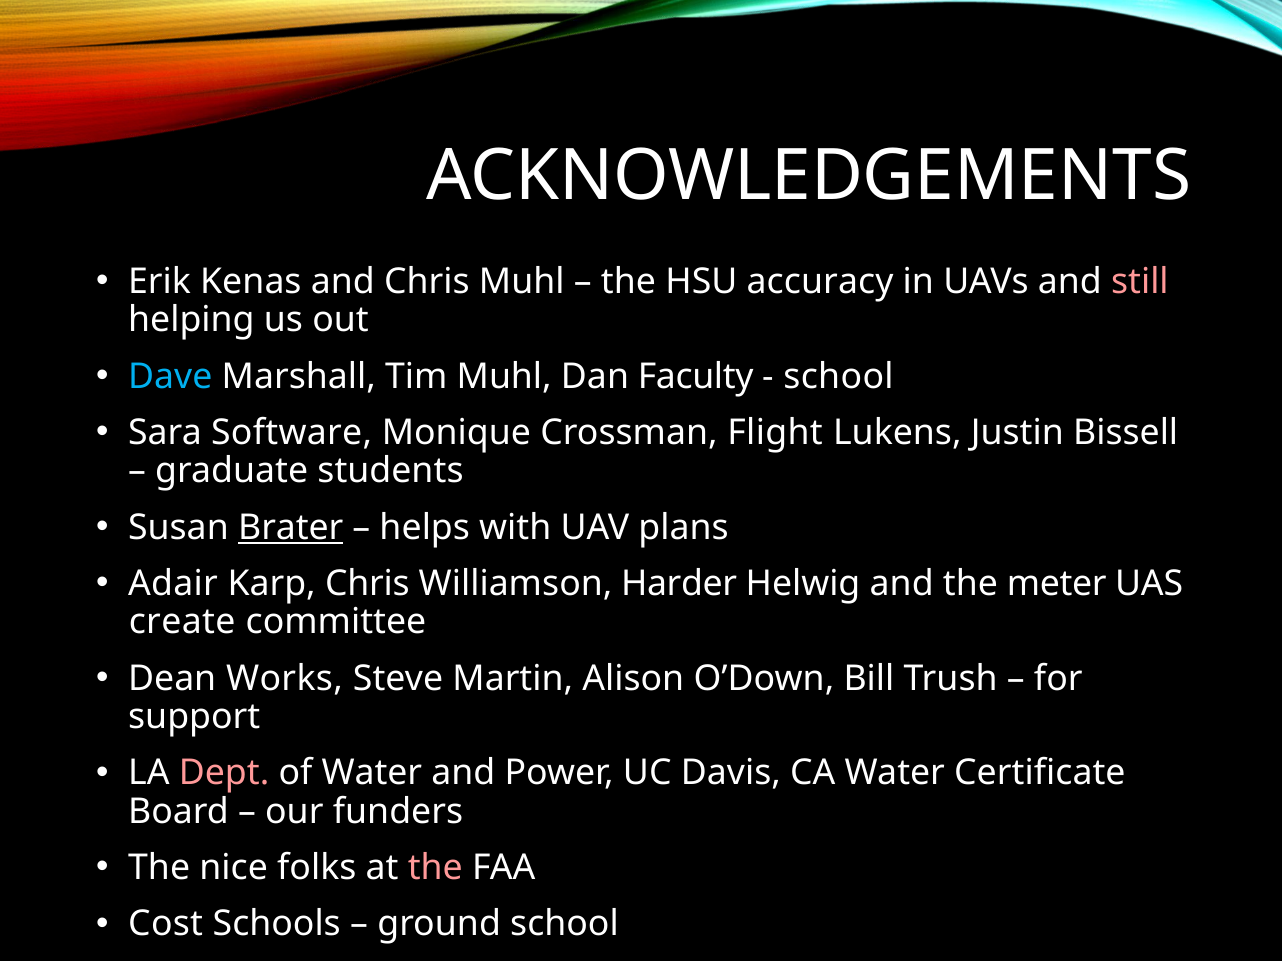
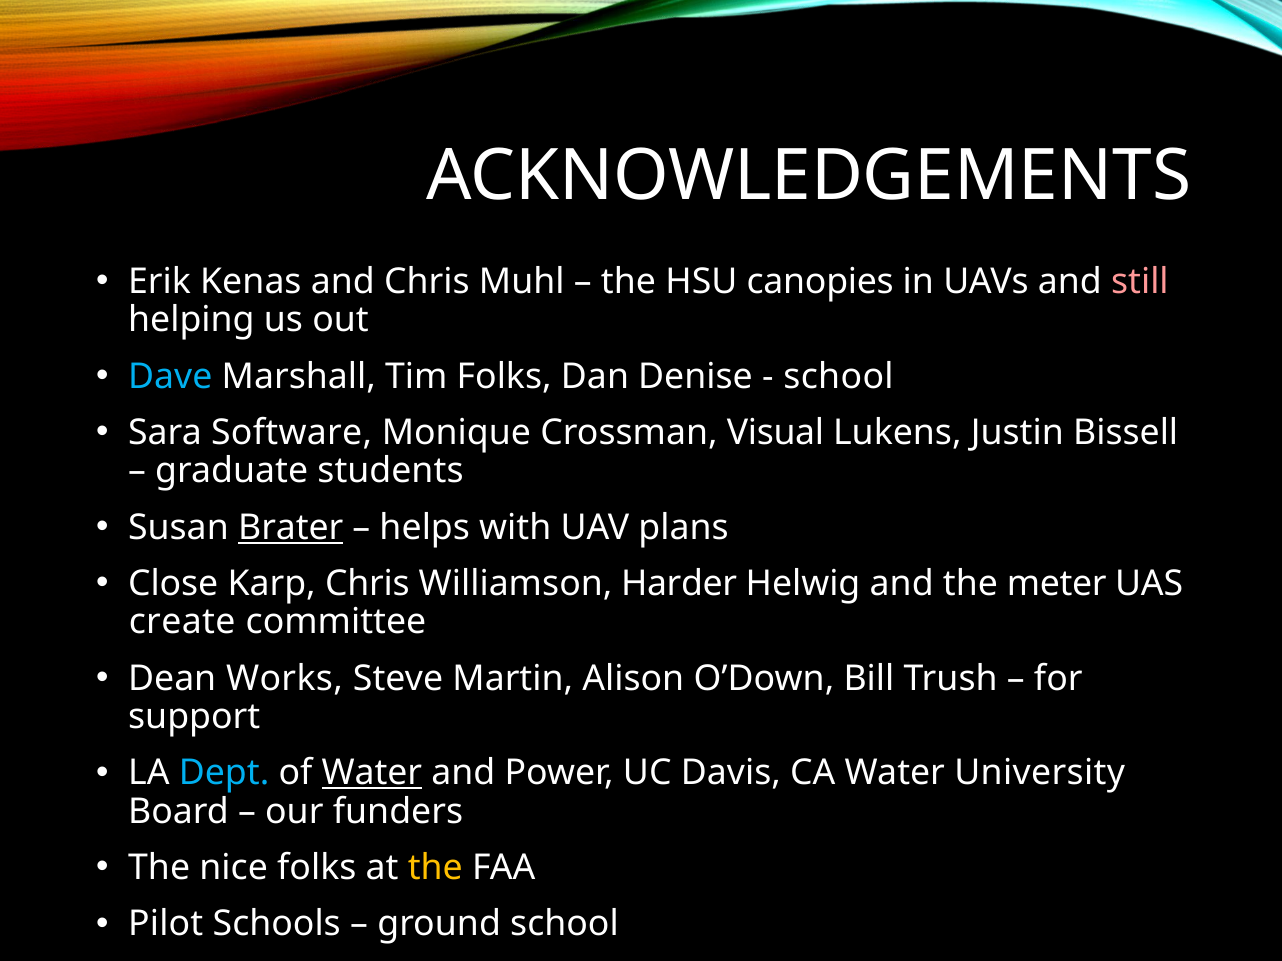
accuracy: accuracy -> canopies (820, 282)
Tim Muhl: Muhl -> Folks (504, 377)
Faculty: Faculty -> Denise (695, 377)
Flight: Flight -> Visual (775, 433)
Adair: Adair -> Close (173, 584)
Dept colour: pink -> light blue (224, 773)
Water underline: none -> present (372, 773)
Certificate: Certificate -> University (1040, 773)
the colour: pink -> yellow (435, 868)
Cost: Cost -> Pilot (166, 924)
